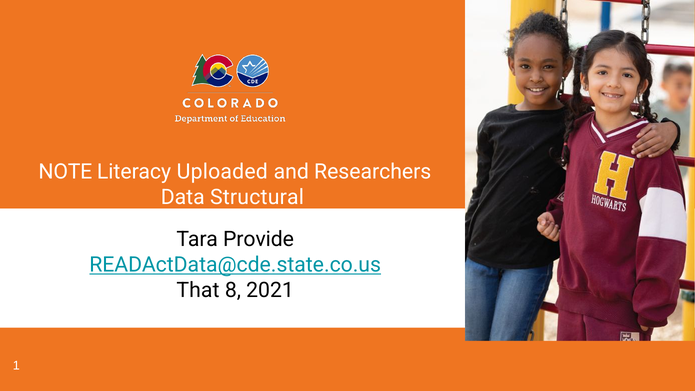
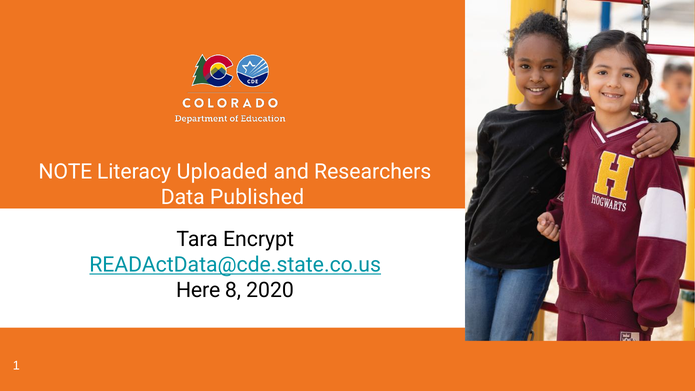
Structural: Structural -> Published (257, 197)
Provide: Provide -> Encrypt (258, 239)
That: That -> Here (198, 290)
2021: 2021 -> 2020 (270, 290)
